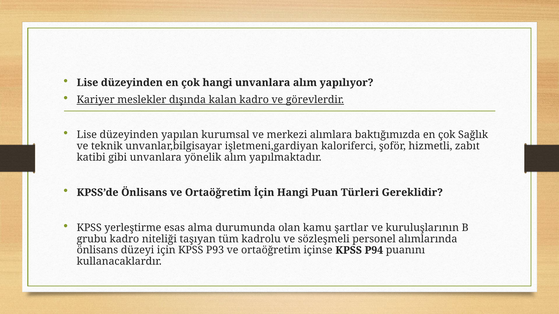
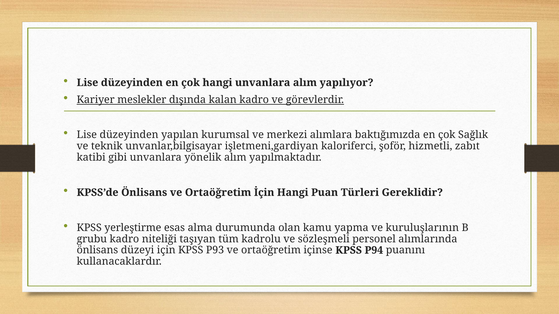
şartlar: şartlar -> yapma (351, 228)
